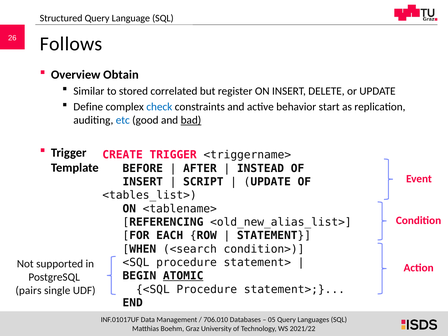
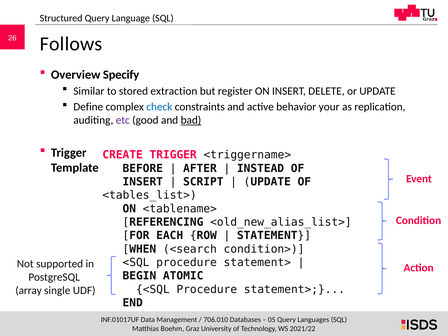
Obtain: Obtain -> Specify (121, 75)
correlated: correlated -> extraction (174, 91)
start: start -> your (329, 107)
etc colour: blue -> purple (123, 120)
ATOMIC underline: present -> none (183, 276)
pairs: pairs -> array (29, 291)
